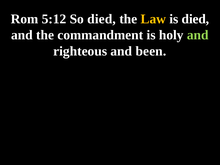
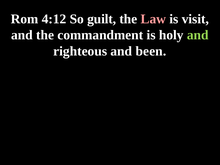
5:12: 5:12 -> 4:12 (54, 19)
So died: died -> guilt (102, 19)
Law colour: yellow -> pink (153, 19)
is died: died -> visit (195, 19)
